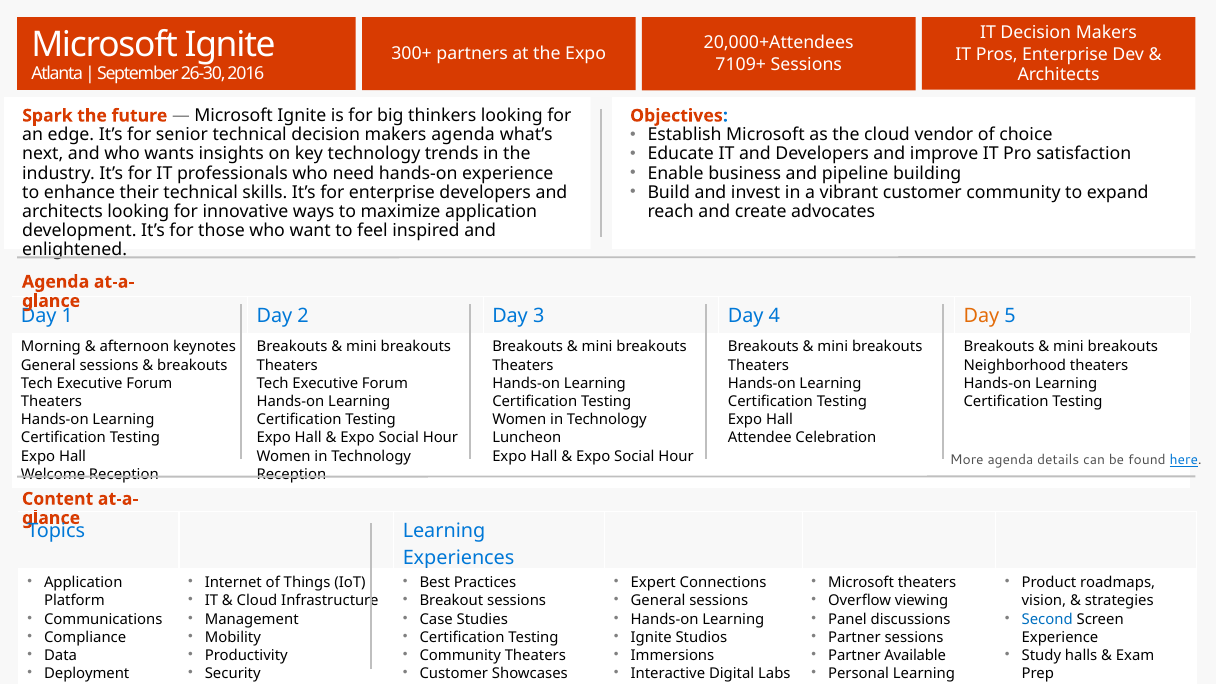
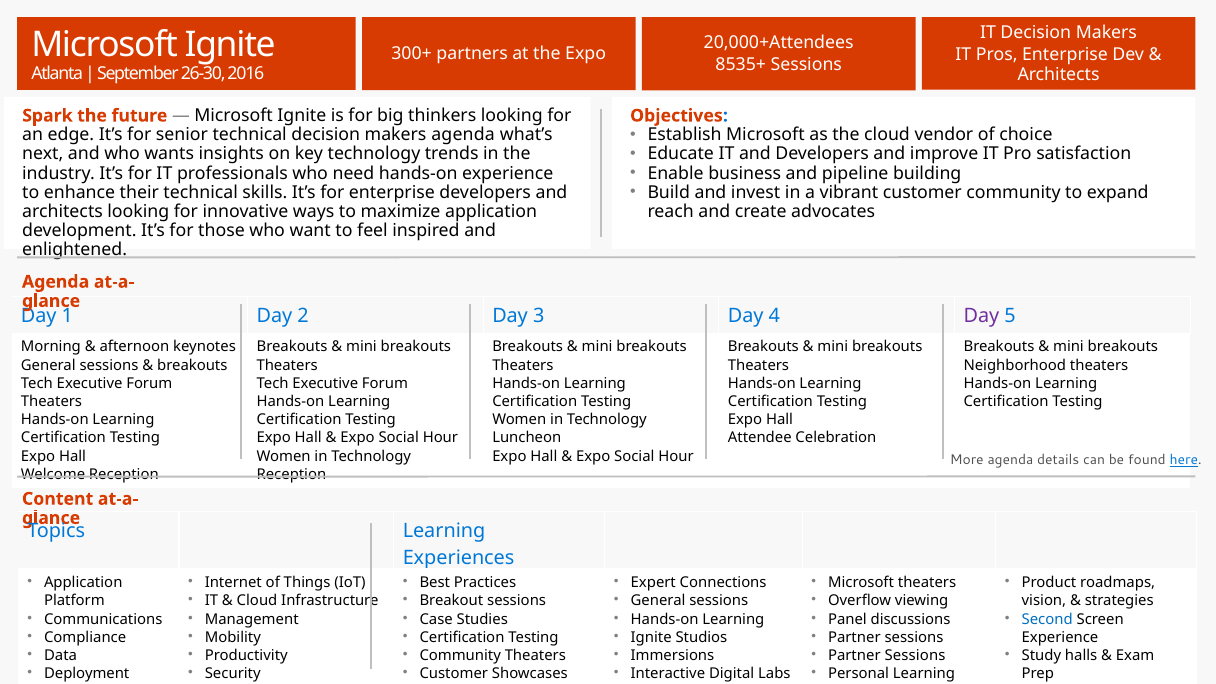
7109+: 7109+ -> 8535+ (741, 65)
Day colour: orange -> purple (981, 316)
Available: Available -> Sessions (915, 656)
